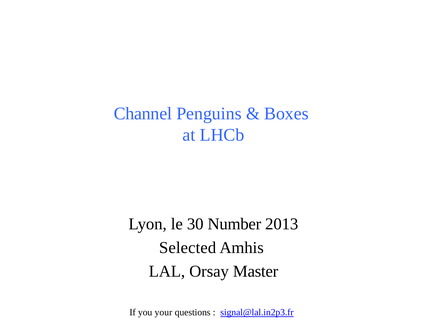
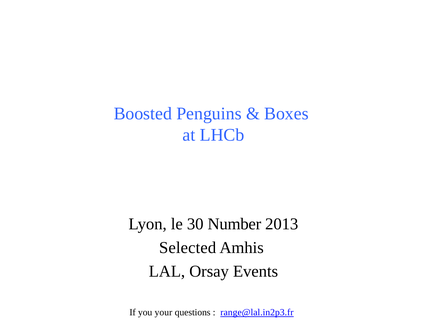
Channel: Channel -> Boosted (143, 114)
Master: Master -> Events (256, 272)
signal@lal.in2p3.fr: signal@lal.in2p3.fr -> range@lal.in2p3.fr (257, 313)
